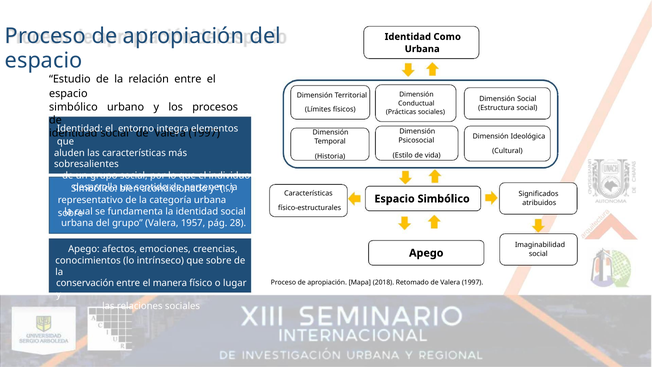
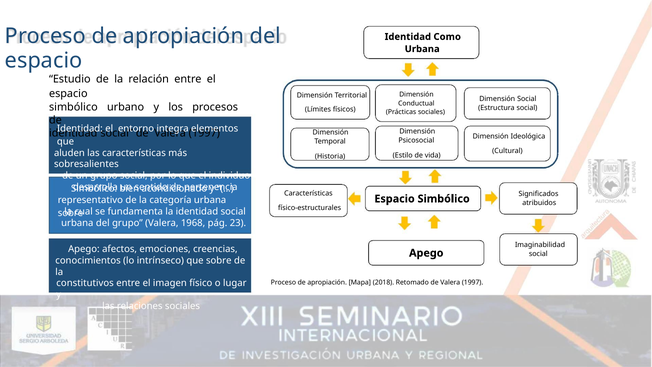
1957: 1957 -> 1968 (193, 223)
28: 28 -> 23 (238, 223)
conservación: conservación -> constitutivos (85, 283)
manera: manera -> imagen (170, 283)
